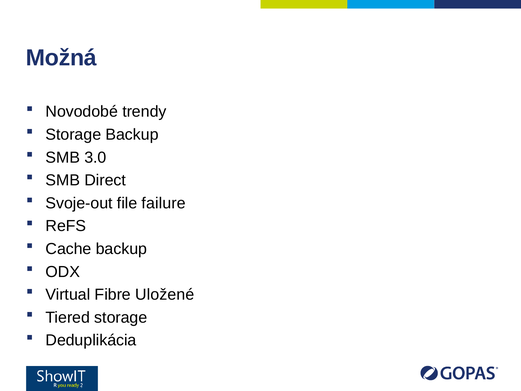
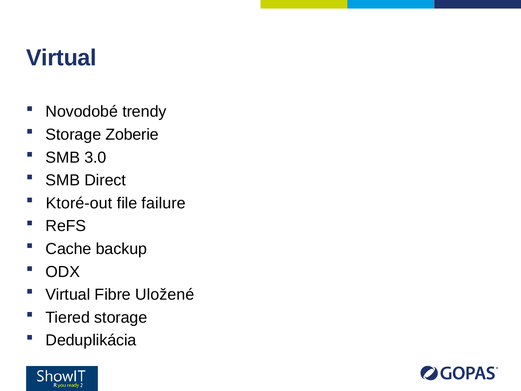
Možná: Možná -> Virtual (61, 58)
Storage Backup: Backup -> Zoberie (132, 135)
Svoje-out: Svoje-out -> Ktoré-out (79, 203)
